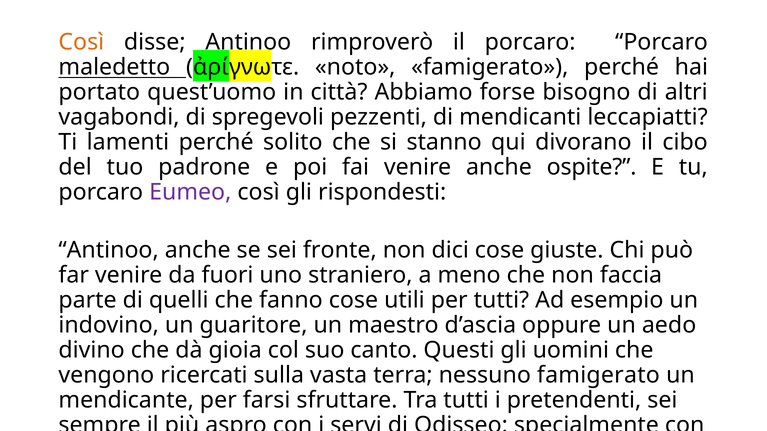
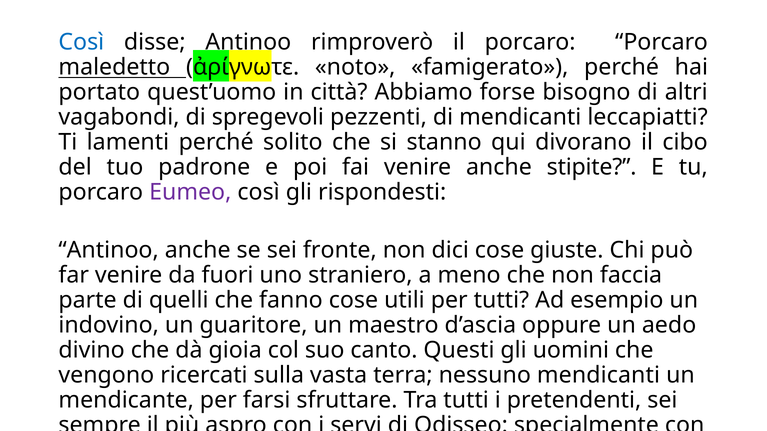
Così colour: orange -> blue (81, 42)
ospite: ospite -> stipite (592, 167)
nessuno famigerato: famigerato -> mendicanti (598, 375)
